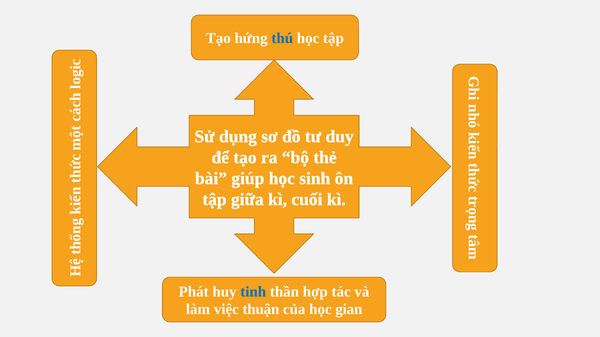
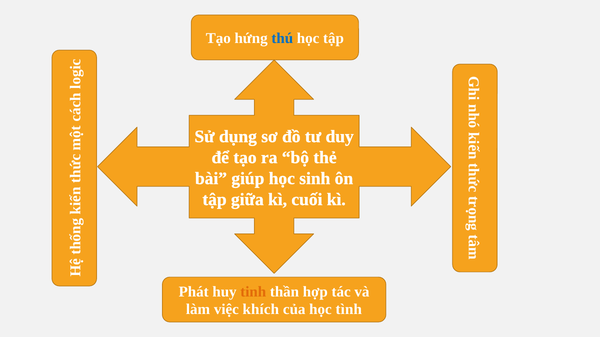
tinh colour: blue -> orange (253, 292)
thuận: thuận -> khích (261, 310)
gian: gian -> tình (349, 310)
